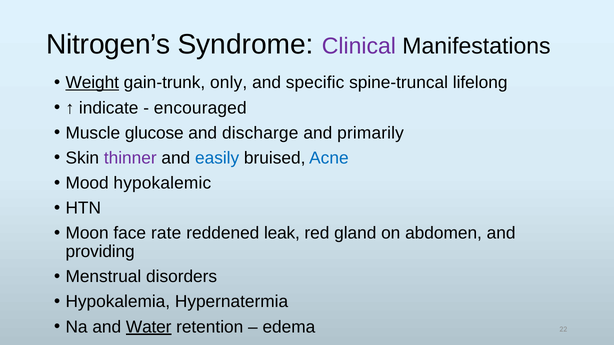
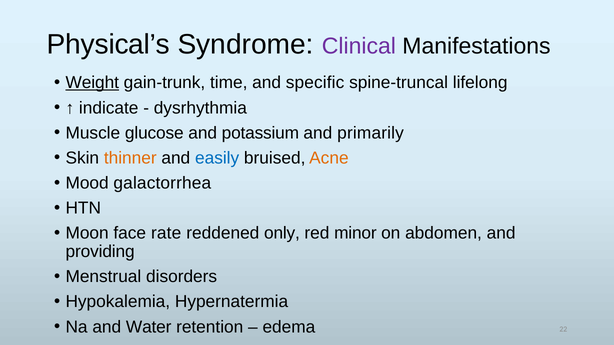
Nitrogen’s: Nitrogen’s -> Physical’s (108, 45)
only: only -> time (229, 83)
encouraged: encouraged -> dysrhythmia (200, 108)
discharge: discharge -> potassium (260, 133)
thinner colour: purple -> orange (130, 158)
Acne colour: blue -> orange (329, 158)
hypokalemic: hypokalemic -> galactorrhea (162, 183)
leak: leak -> only (282, 233)
gland: gland -> minor (355, 233)
Water underline: present -> none (149, 327)
